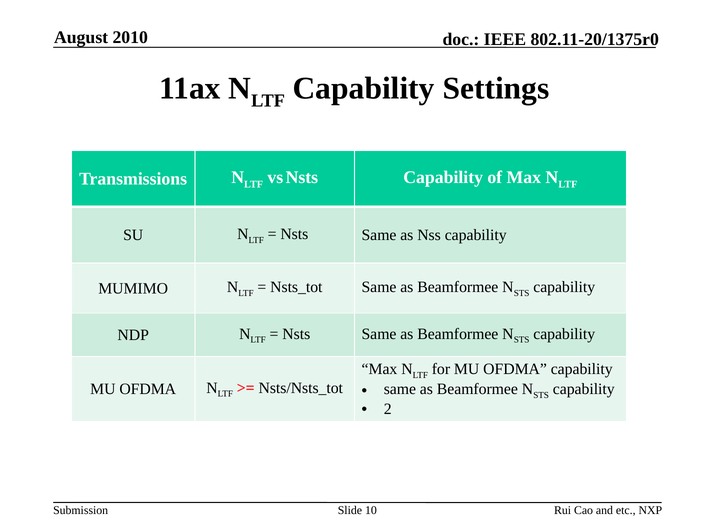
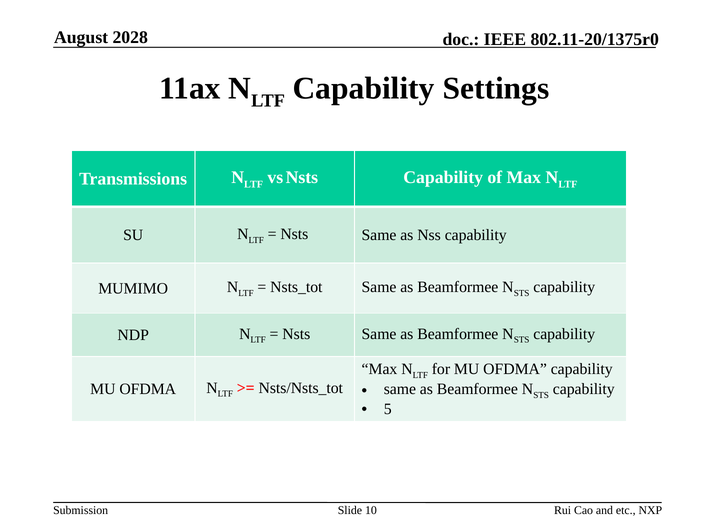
2010: 2010 -> 2028 (130, 38)
2: 2 -> 5 (388, 409)
